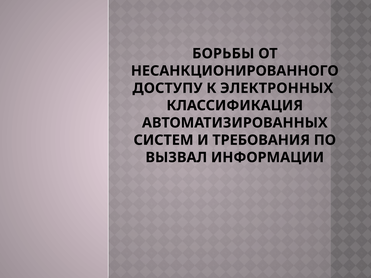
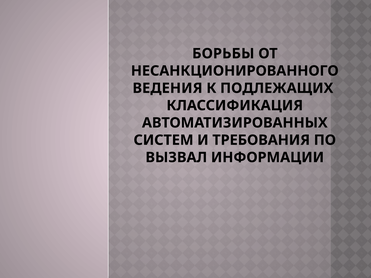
ДОСТУПУ: ДОСТУПУ -> ВЕДЕНИЯ (167, 88)
ЭЛЕКТРОННЫХ: ЭЛЕКТРОННЫХ -> ПОДЛЕЖАЩИХ (277, 88)
